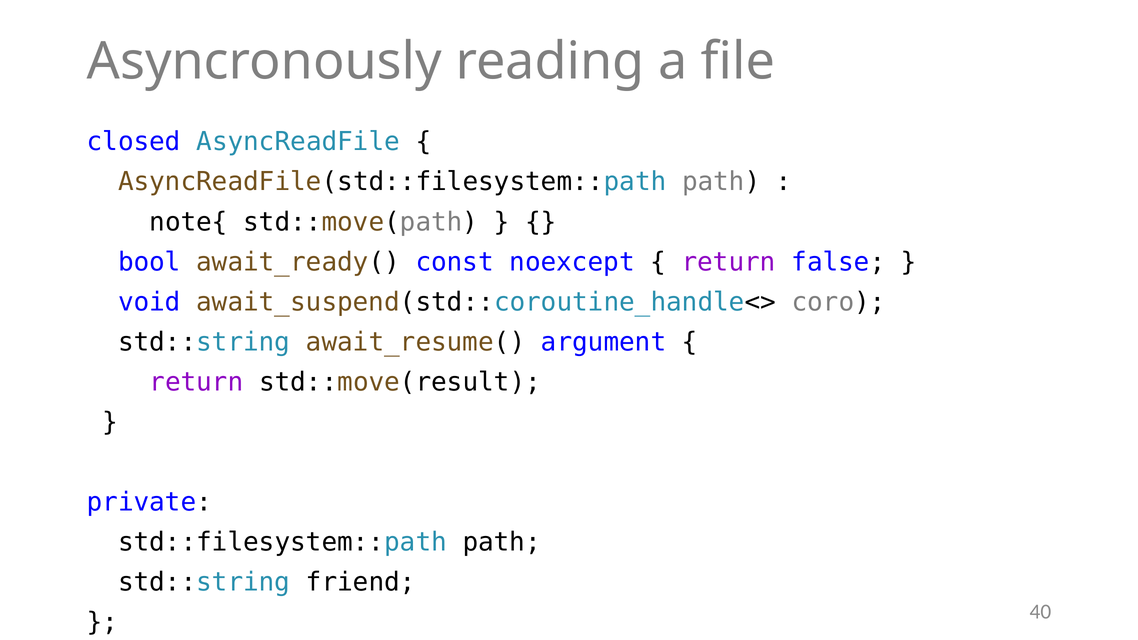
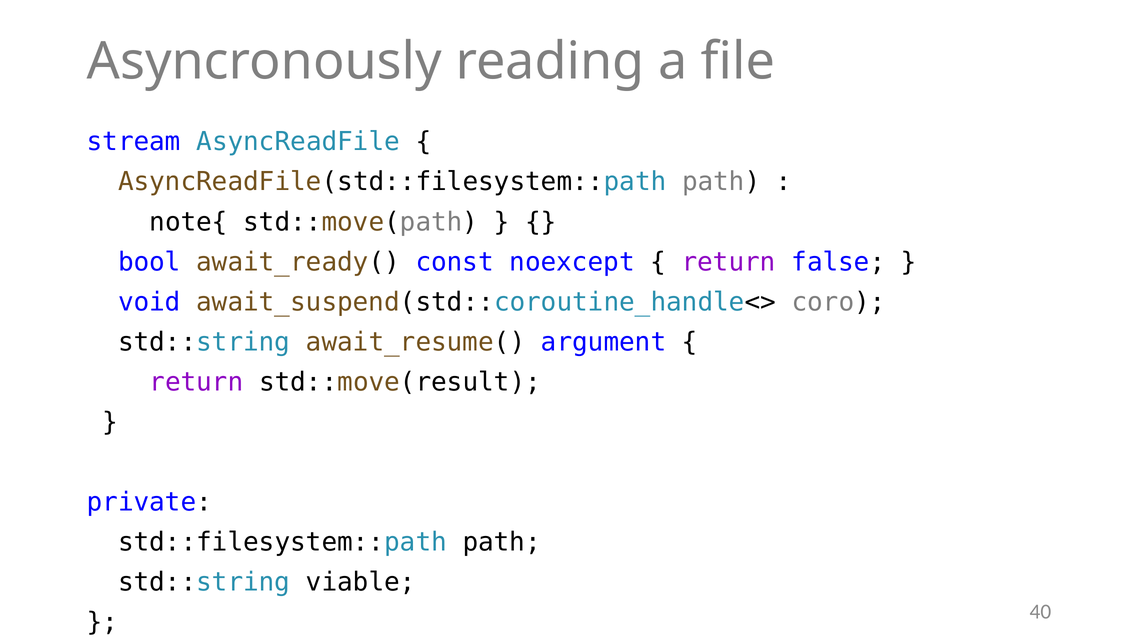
closed: closed -> stream (134, 142)
friend: friend -> viable (361, 582)
